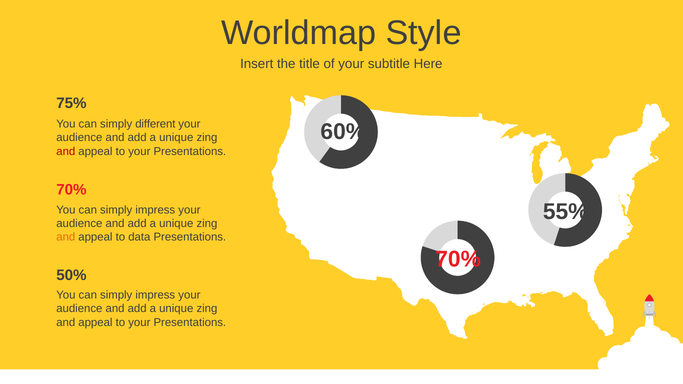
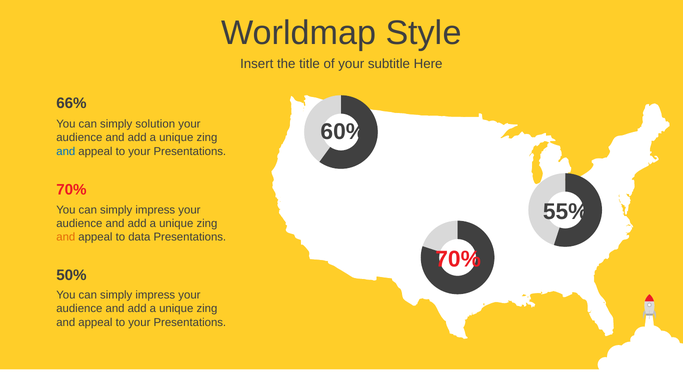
75%: 75% -> 66% (71, 103)
different: different -> solution (155, 124)
and colour: red -> blue (66, 151)
